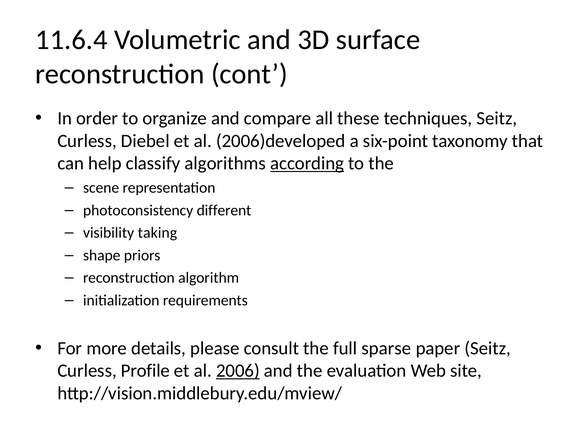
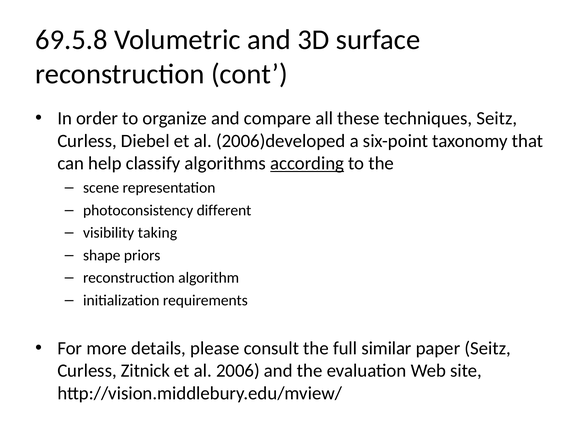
11.6.4: 11.6.4 -> 69.5.8 (71, 40)
sparse: sparse -> similar (386, 348)
Profile: Profile -> Zitnick (145, 371)
2006 underline: present -> none (238, 371)
